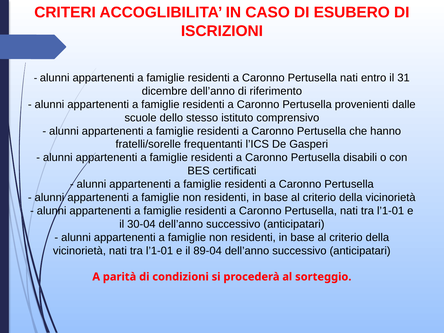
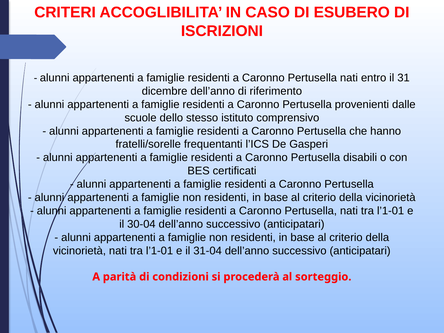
89-04: 89-04 -> 31-04 (208, 251)
